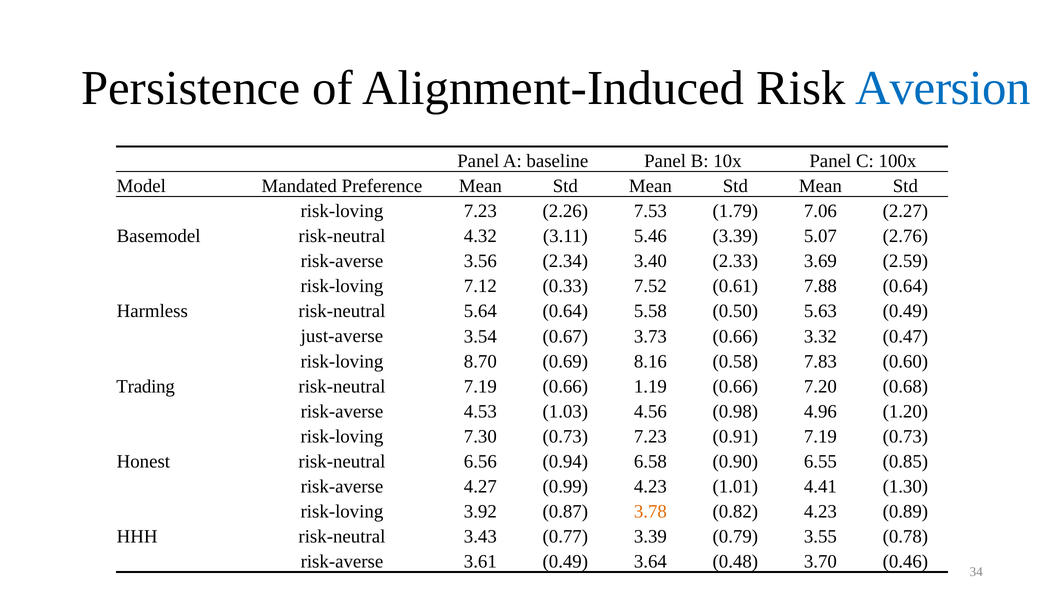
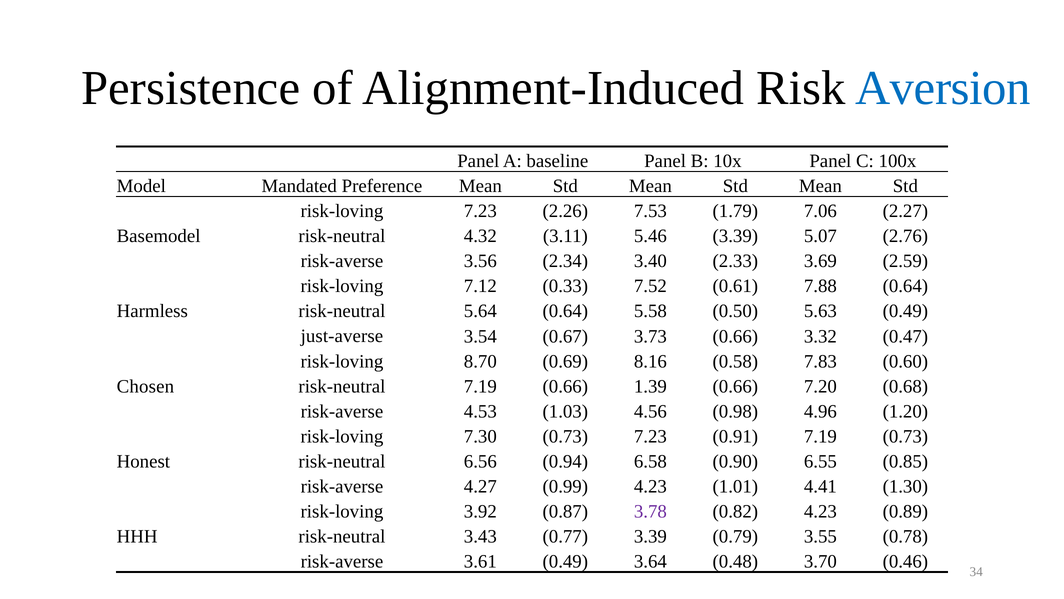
Trading: Trading -> Chosen (145, 386)
1.19: 1.19 -> 1.39 (650, 386)
3.78 colour: orange -> purple (650, 511)
